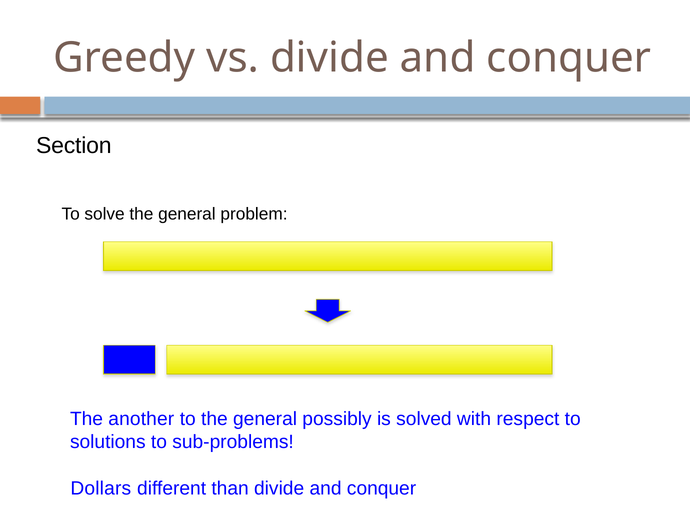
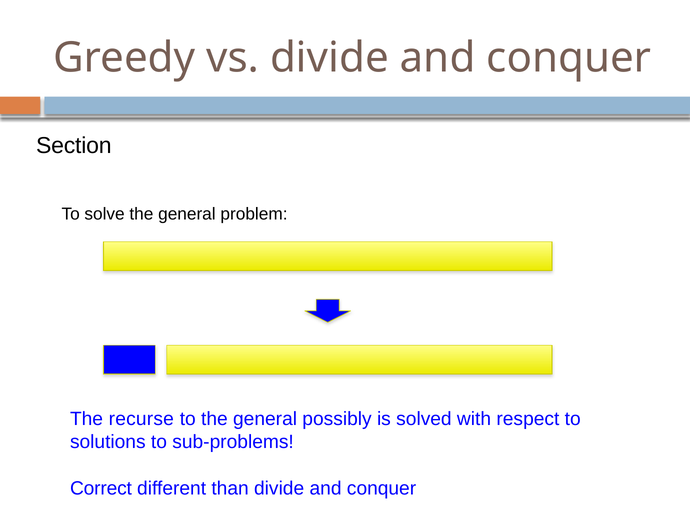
another: another -> recurse (141, 419)
Dollars: Dollars -> Correct (101, 488)
